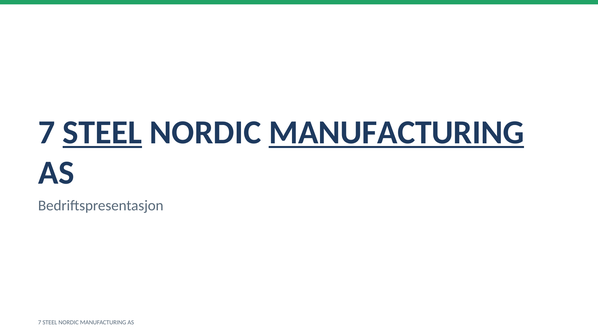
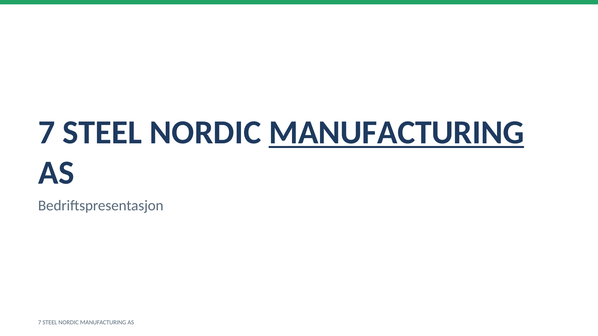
STEEL underline: present -> none (102, 133)
